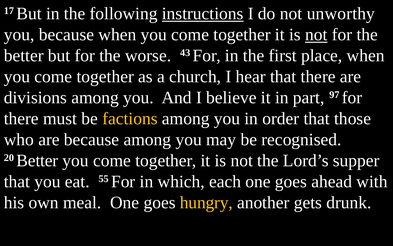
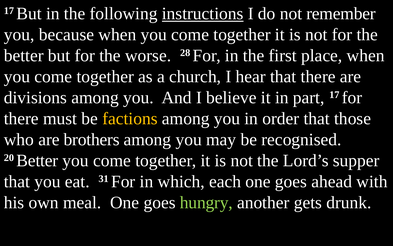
unworthy: unworthy -> remember (341, 14)
not underline: present -> none (316, 35)
43: 43 -> 28 (185, 53)
part 97: 97 -> 17 (334, 95)
are because: because -> brothers (92, 139)
55: 55 -> 31 (104, 179)
hungry colour: yellow -> light green (206, 202)
